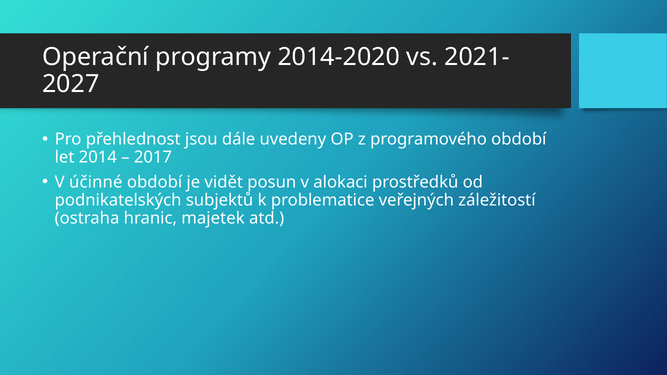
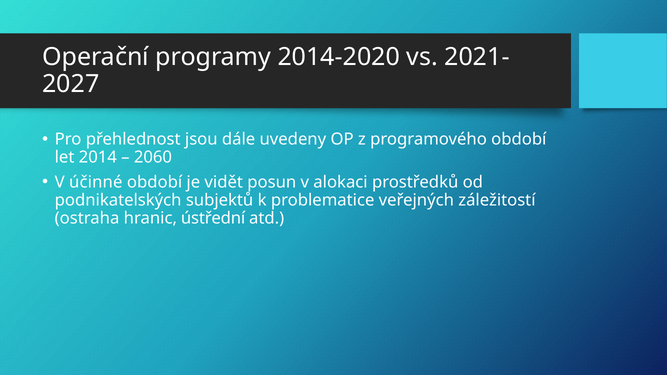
2017: 2017 -> 2060 (153, 157)
majetek: majetek -> ústřední (213, 218)
